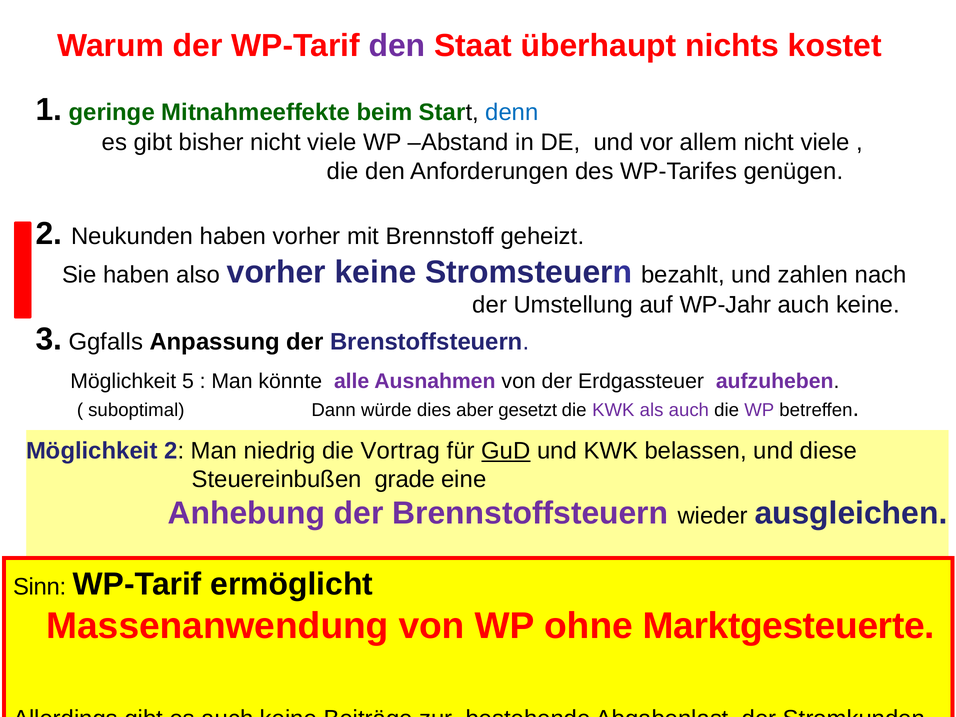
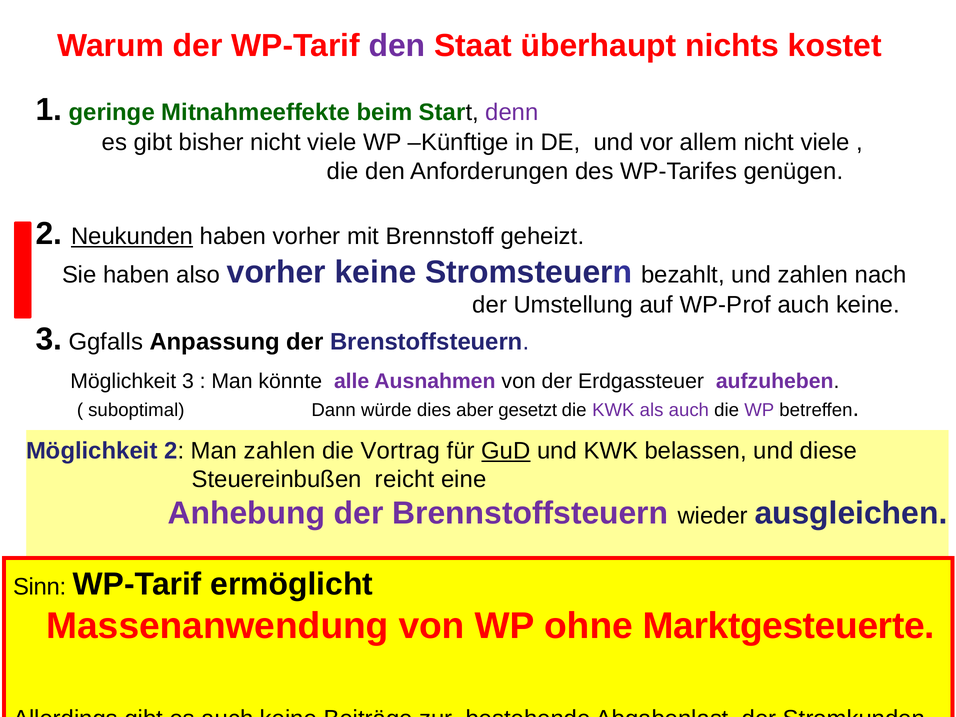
denn colour: blue -> purple (512, 112)
Abstand: Abstand -> Künftige (458, 143)
Neukunden underline: none -> present (132, 237)
WP-Jahr: WP-Jahr -> WP-Prof (725, 305)
Möglichkeit 5: 5 -> 3 (188, 381)
Man niedrig: niedrig -> zahlen (280, 451)
grade: grade -> reicht (405, 479)
